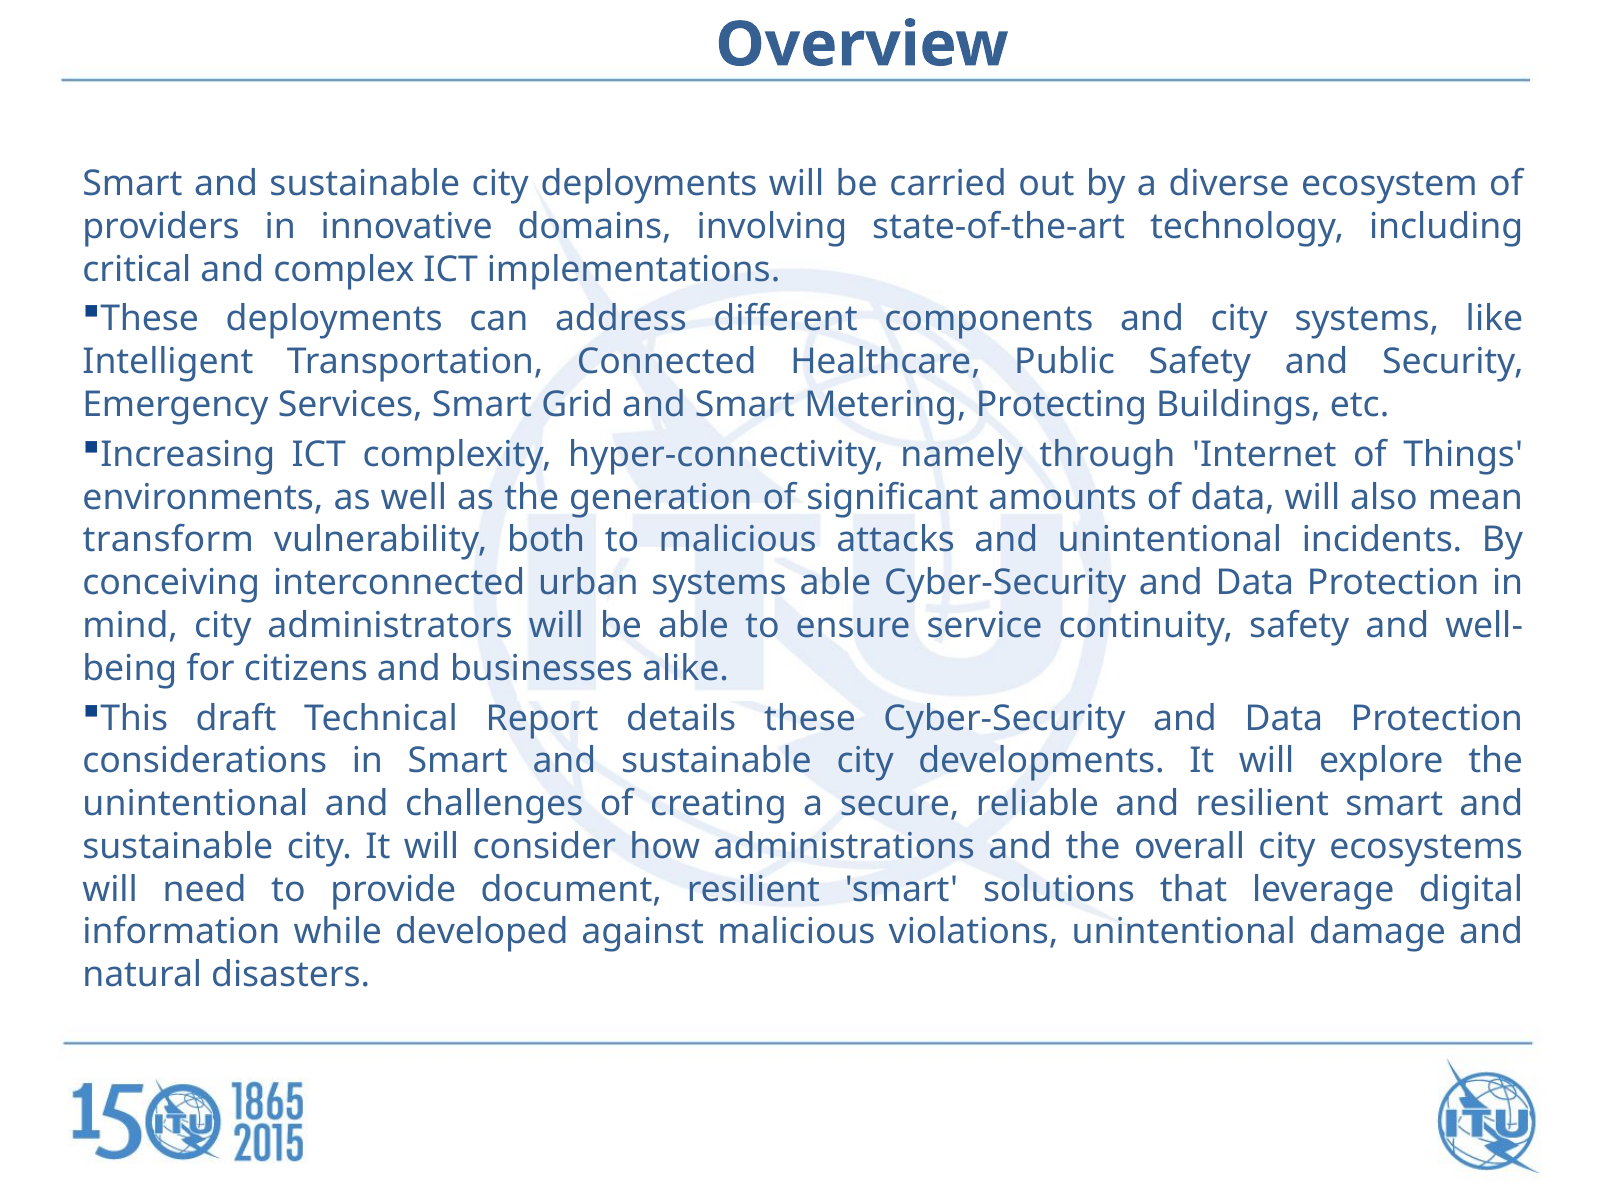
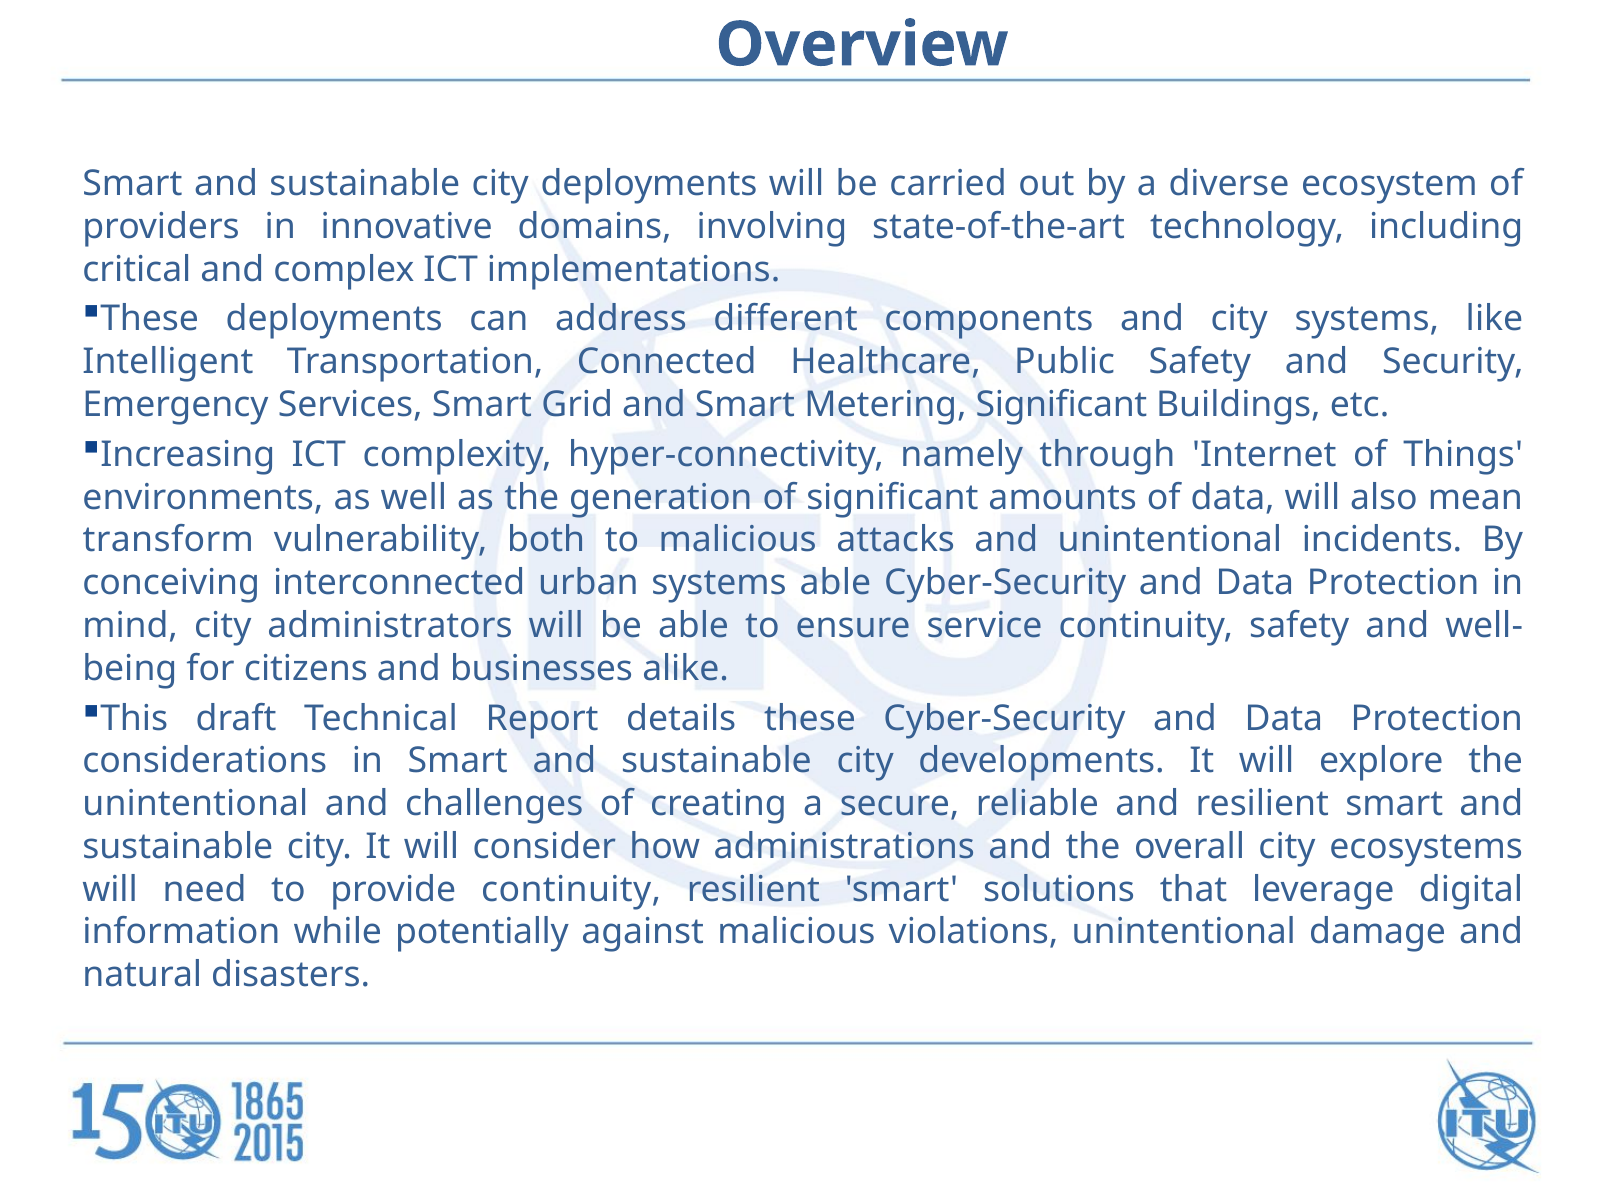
Metering Protecting: Protecting -> Significant (1062, 405)
provide document: document -> continuity (571, 889)
developed: developed -> potentially (482, 932)
